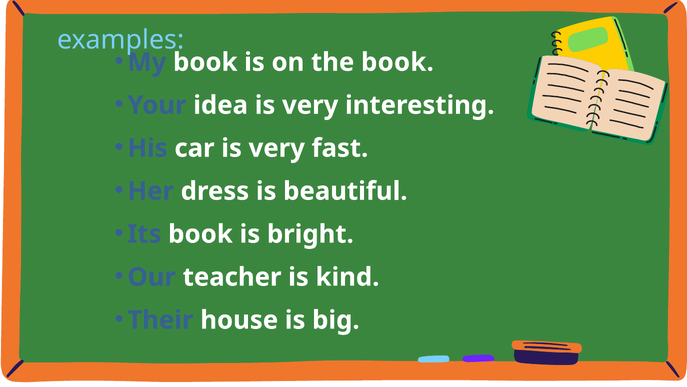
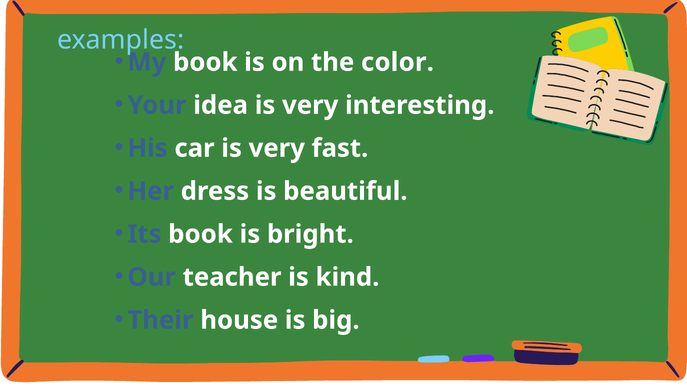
the book: book -> color (397, 62)
